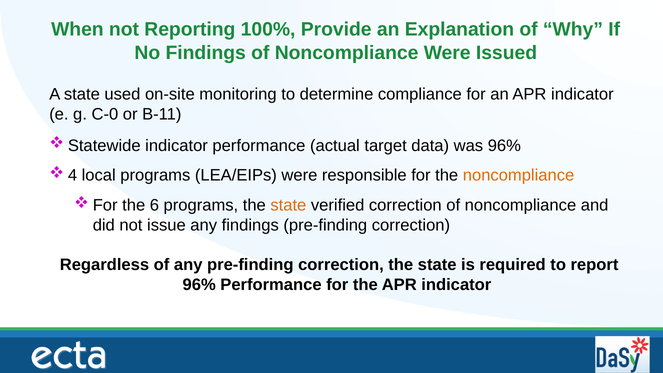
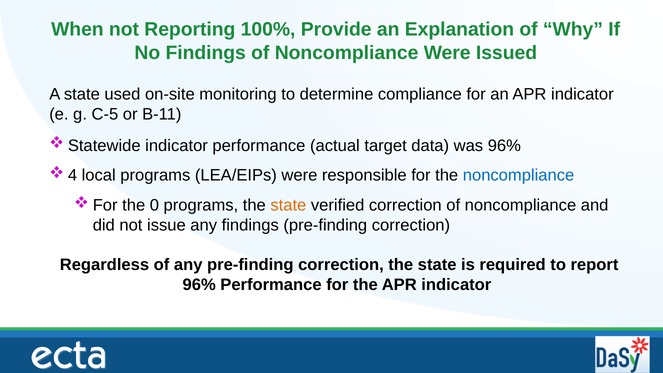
C-0: C-0 -> C-5 (105, 114)
noncompliance colour: orange -> blue (519, 175)
6: 6 -> 0 (154, 205)
